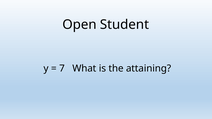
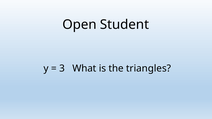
7: 7 -> 3 (62, 68)
attaining: attaining -> triangles (148, 68)
